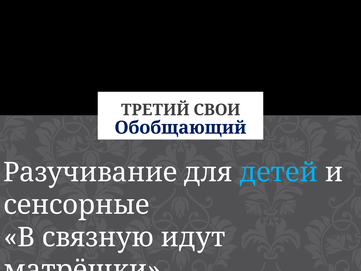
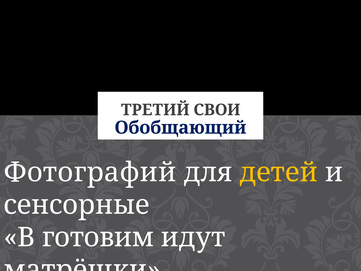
Разучивание: Разучивание -> Фотографий (90, 172)
детей colour: light blue -> yellow (279, 172)
связную: связную -> готовим (98, 237)
